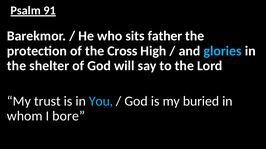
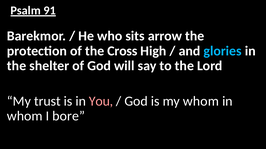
father: father -> arrow (165, 36)
You colour: light blue -> pink (101, 102)
my buried: buried -> whom (201, 102)
